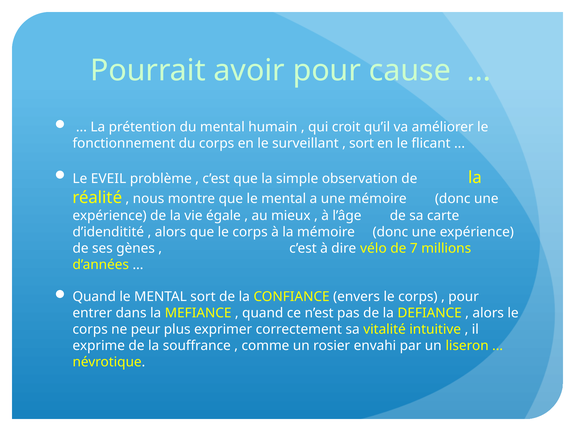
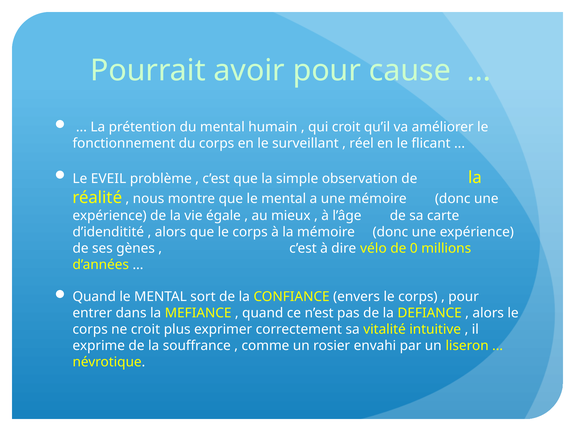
sort: sort -> réel (362, 143)
7: 7 -> 0 (414, 248)
ne peur: peur -> croit (145, 330)
